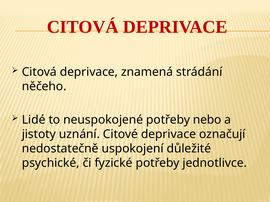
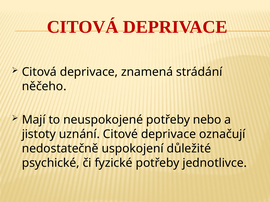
Lidé: Lidé -> Mají (34, 120)
